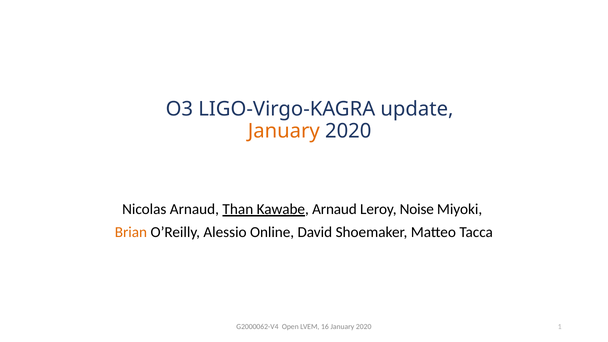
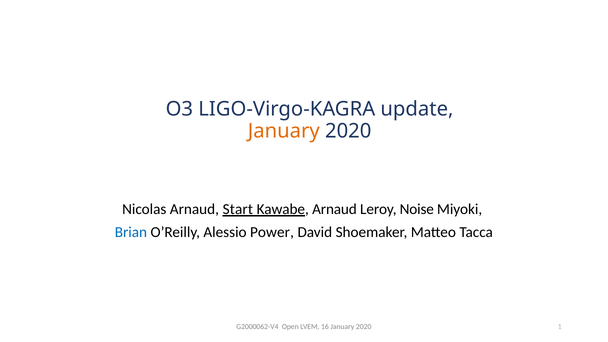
Than: Than -> Start (238, 209)
Brian colour: orange -> blue (131, 232)
Online: Online -> Power (272, 232)
